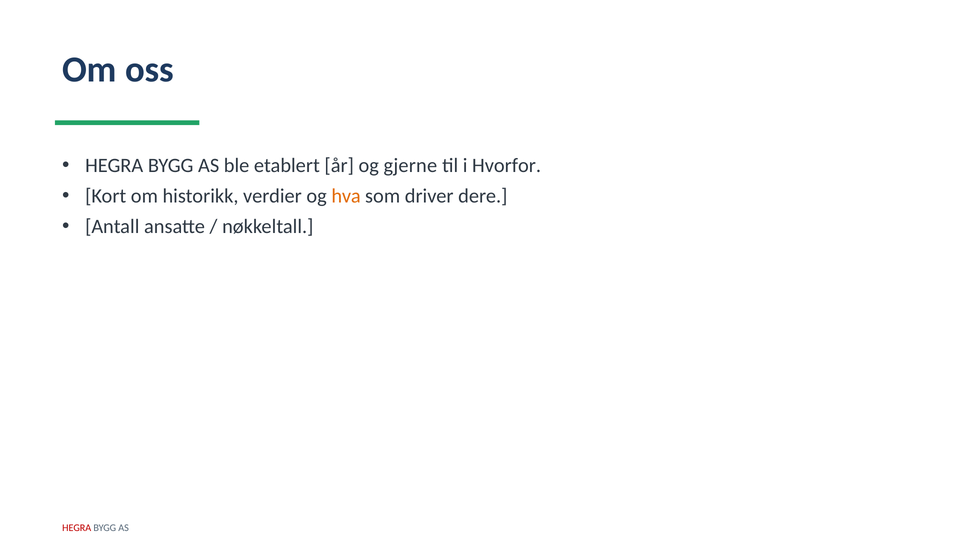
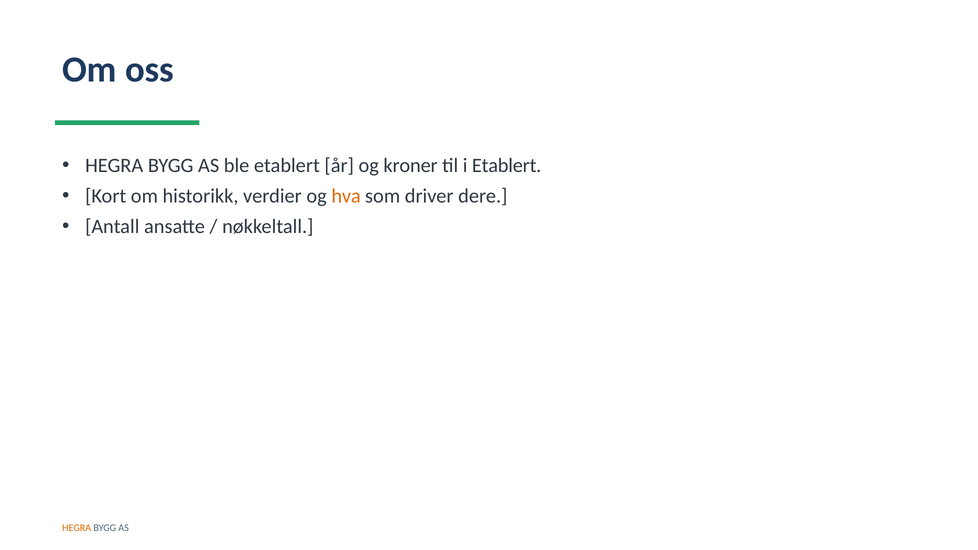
gjerne: gjerne -> kroner (411, 166)
i Hvorfor: Hvorfor -> Etablert (507, 166)
HEGRA colour: red -> orange (77, 528)
